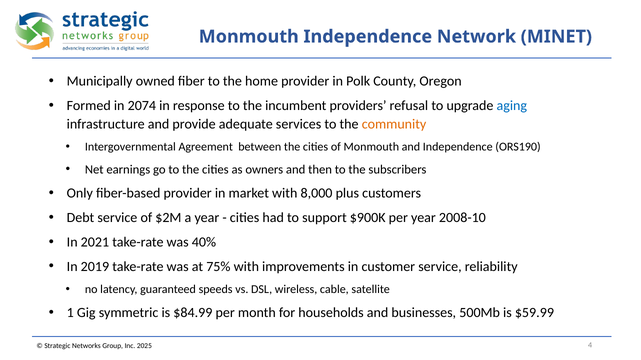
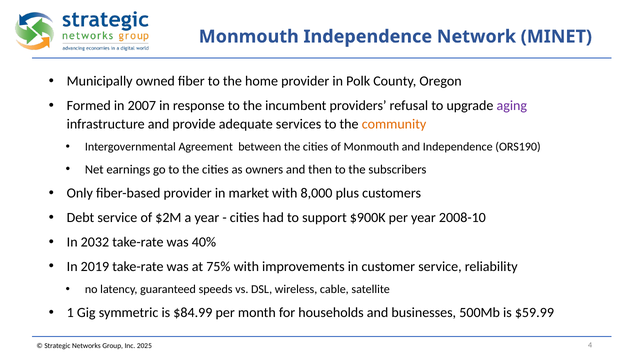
2074: 2074 -> 2007 (142, 106)
aging colour: blue -> purple (512, 106)
2021: 2021 -> 2032 (95, 242)
